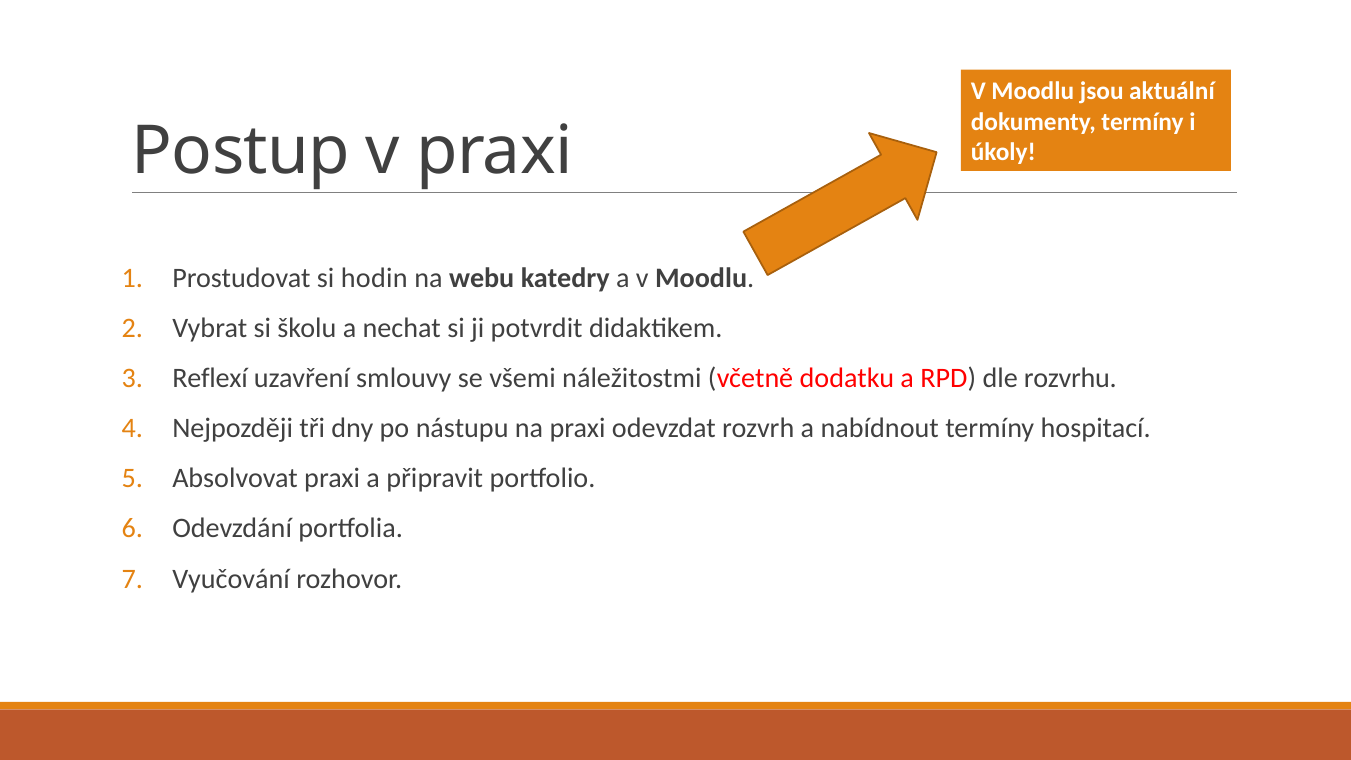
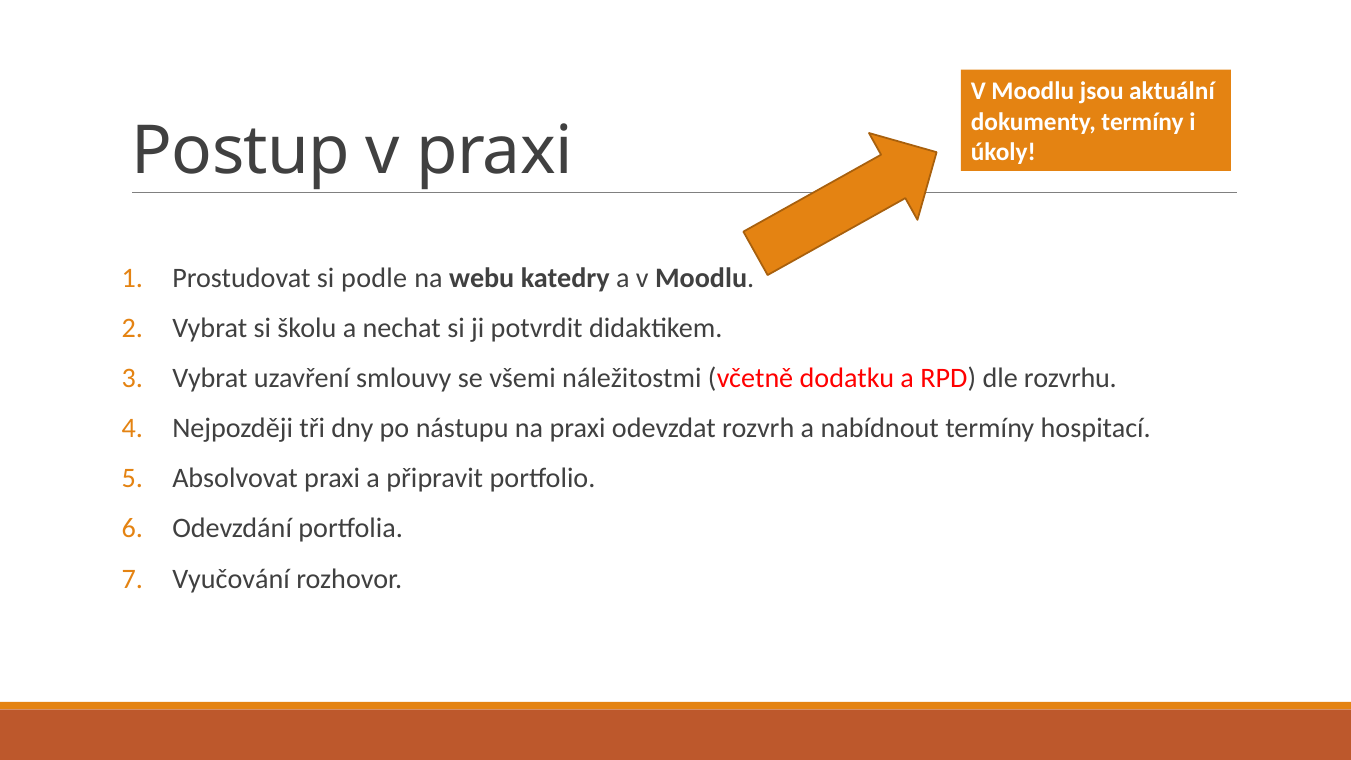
hodin: hodin -> podle (374, 278)
Reflexí: Reflexí -> Vybrat (210, 378)
